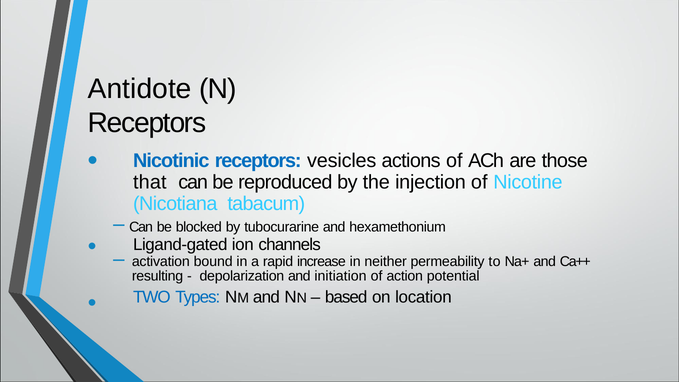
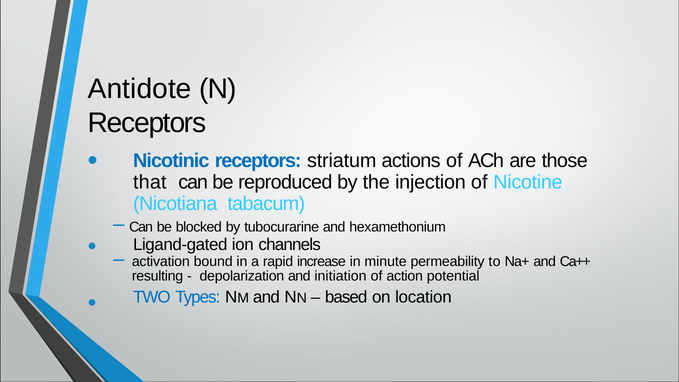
vesicles: vesicles -> striatum (342, 161)
neither: neither -> minute (386, 262)
